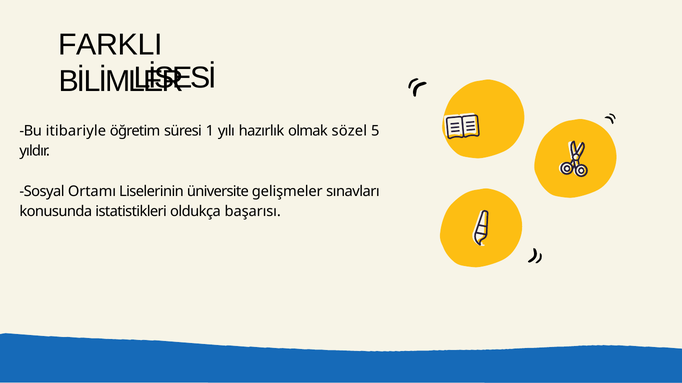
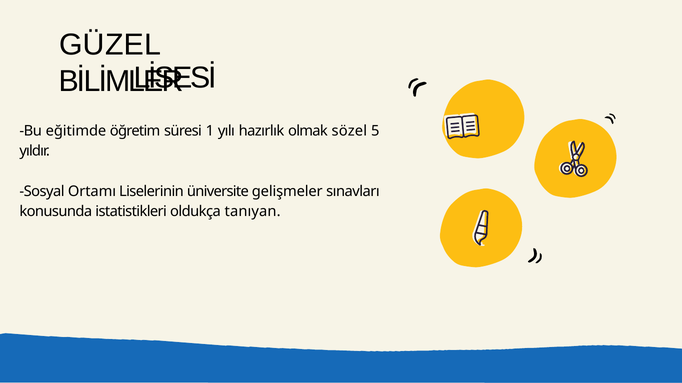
FARKLI: FARKLI -> GÜZEL (110, 45)
itibariyle: itibariyle -> eğitimde (76, 131)
başarısı: başarısı -> tanıyan (253, 212)
